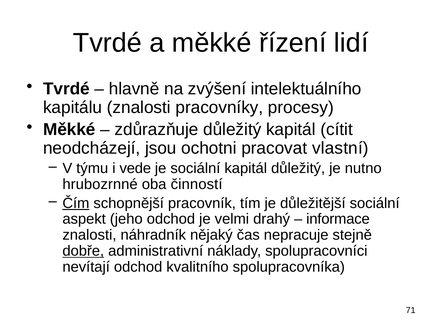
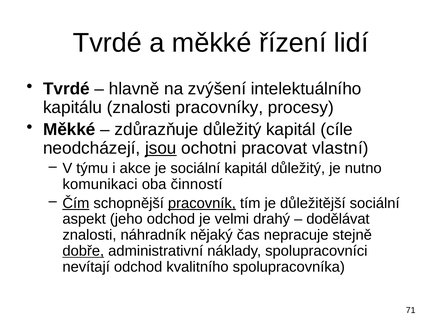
cítit: cítit -> cíle (337, 129)
jsou underline: none -> present (161, 148)
vede: vede -> akce (135, 168)
hrubozrnné: hrubozrnné -> komunikaci (100, 184)
pracovník underline: none -> present (202, 203)
informace: informace -> dodělávat (338, 219)
